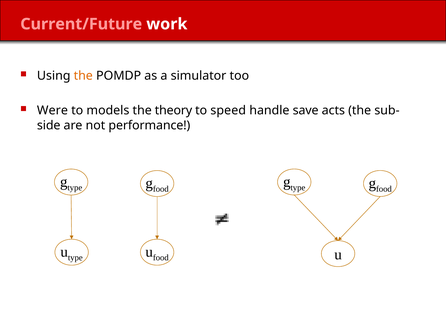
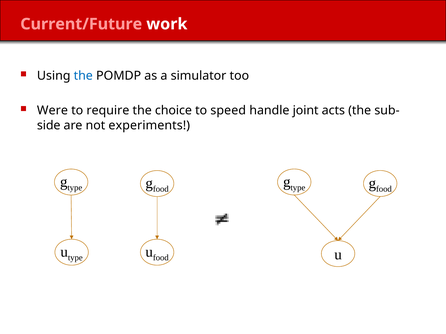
the colour: orange -> blue (83, 76)
models: models -> require (108, 111)
theory: theory -> choice (173, 111)
save: save -> joint (306, 111)
performance: performance -> experiments (149, 126)
